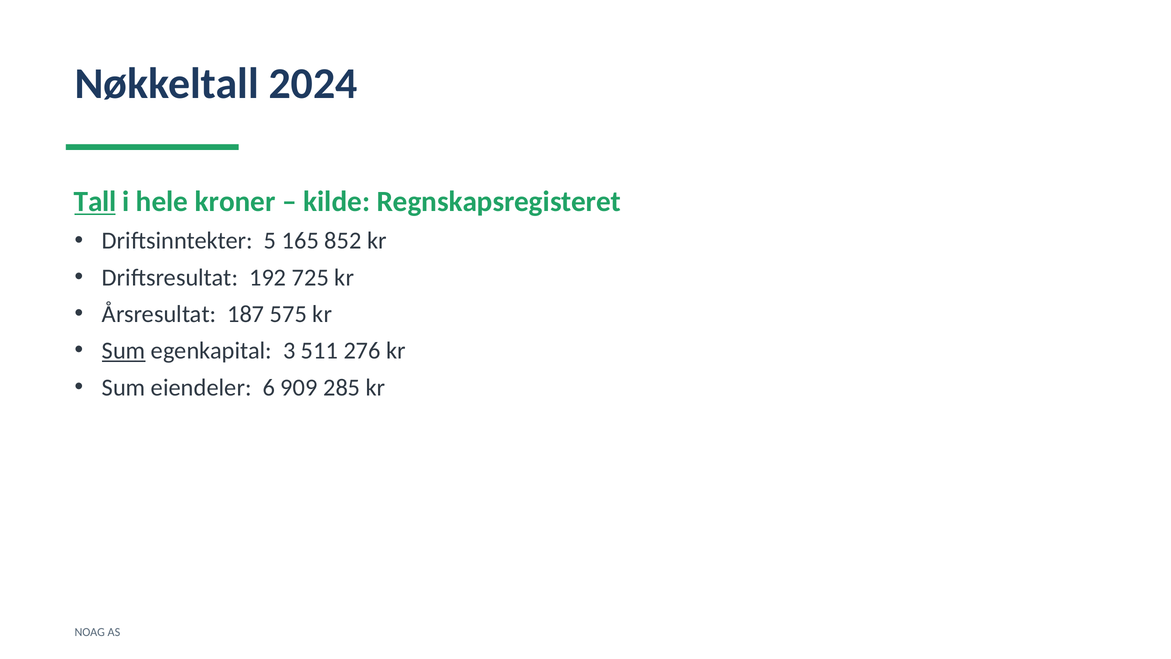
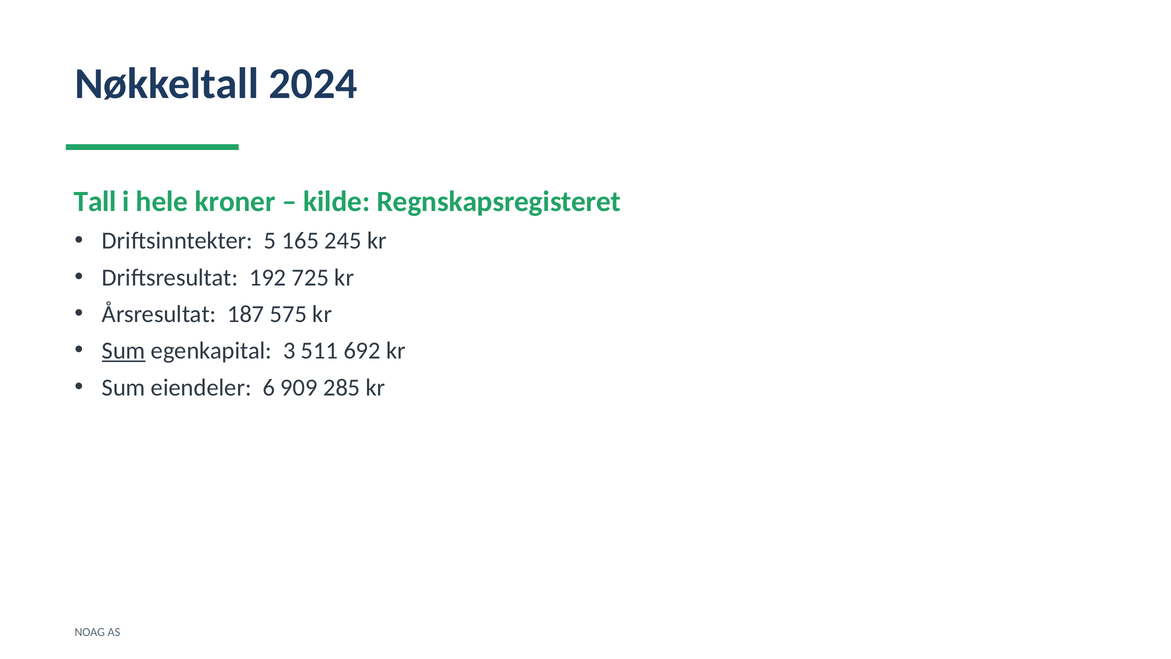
Tall underline: present -> none (95, 202)
852: 852 -> 245 (343, 241)
276: 276 -> 692 (362, 351)
